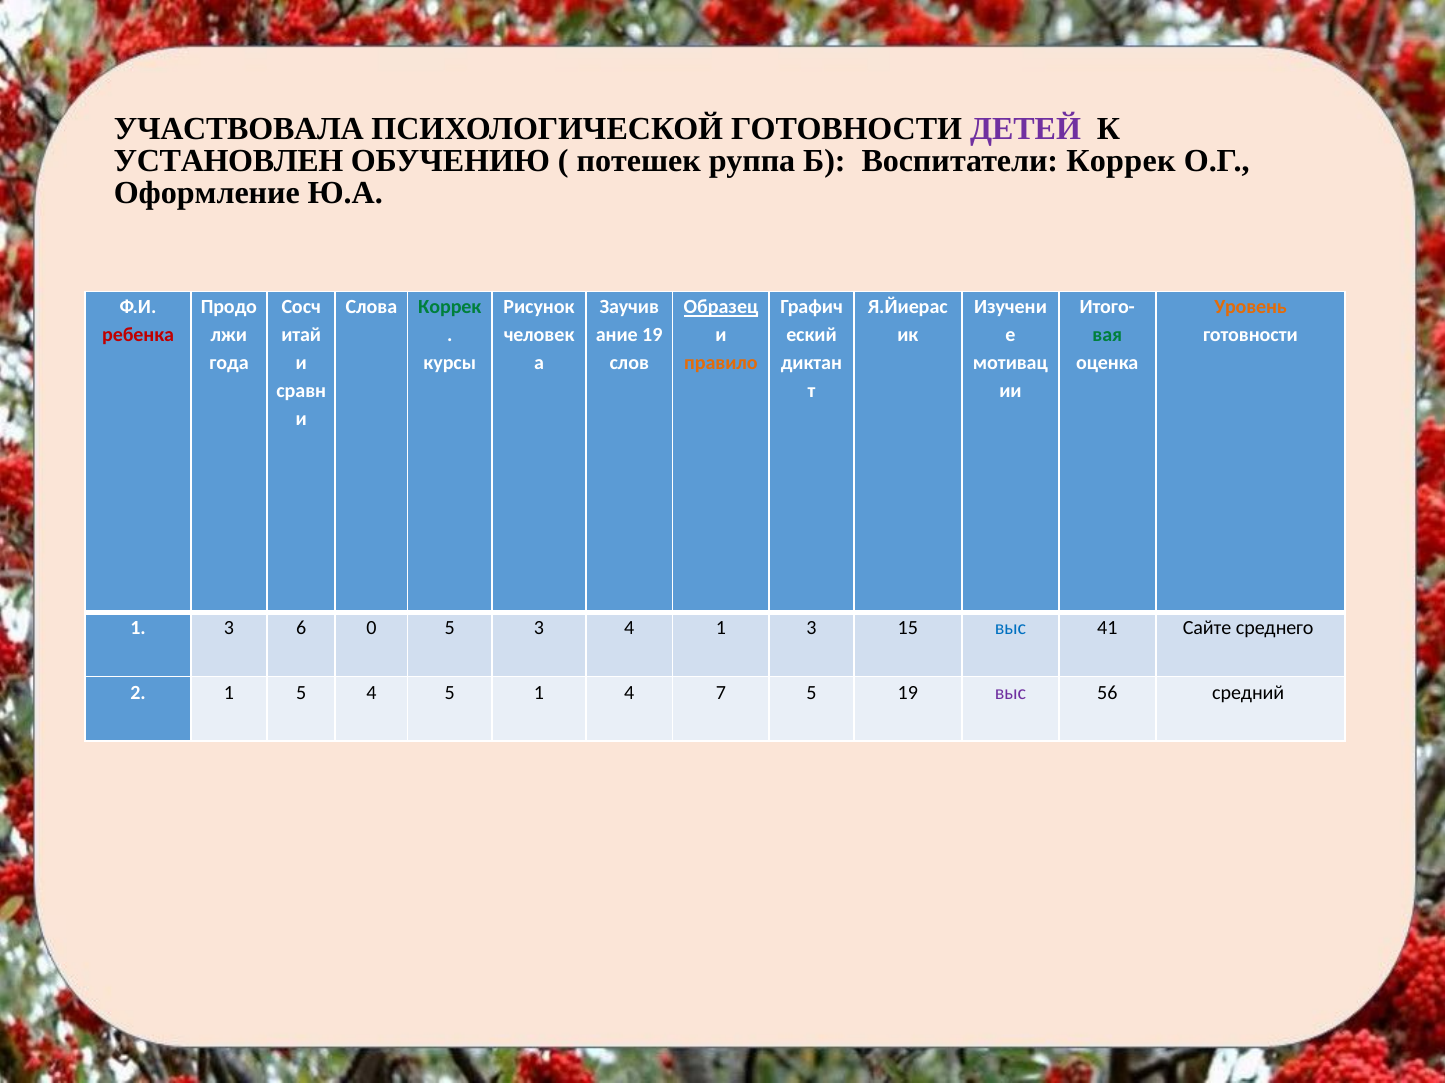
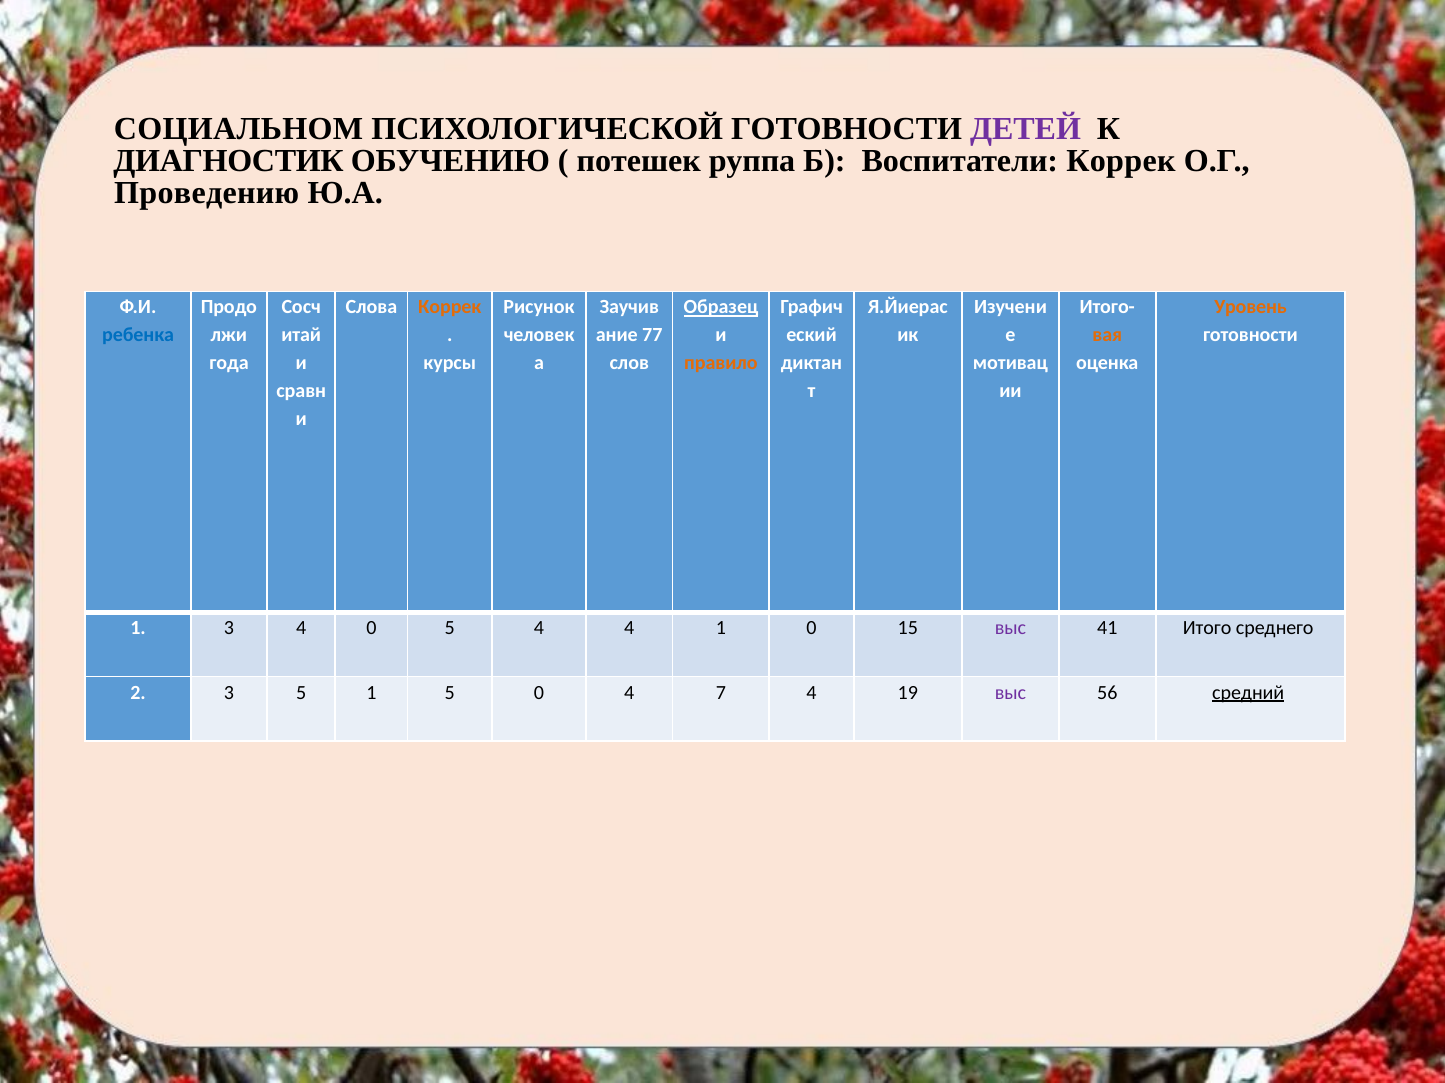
УЧАСТВОВАЛА: УЧАСТВОВАЛА -> СОЦИАЛЬНОМ (239, 129)
УСТАНОВЛЕН: УСТАНОВЛЕН -> ДИАГНОСТИК (229, 161)
Оформление: Оформление -> Проведению (207, 193)
Коррек colour: green -> orange (450, 308)
ребенка colour: red -> blue (138, 336)
19: 19 -> 77 (652, 336)
вая colour: green -> orange (1107, 336)
3 6: 6 -> 4 (301, 629)
5 3: 3 -> 4 (539, 629)
4 1 3: 3 -> 0 (812, 629)
выс colour: blue -> purple (1010, 629)
Сайте: Сайте -> Итого (1207, 629)
2 1: 1 -> 3 (229, 693)
5 4: 4 -> 1 (372, 693)
5 1: 1 -> 0 (539, 693)
7 5: 5 -> 4 (812, 693)
средний underline: none -> present (1248, 693)
